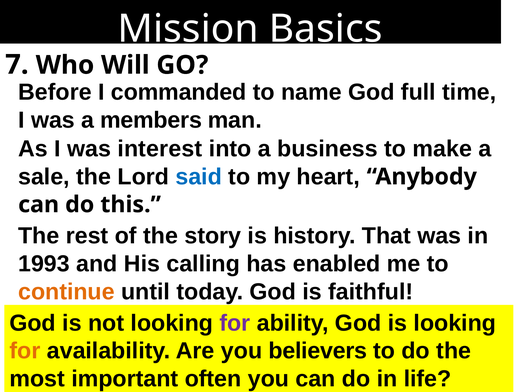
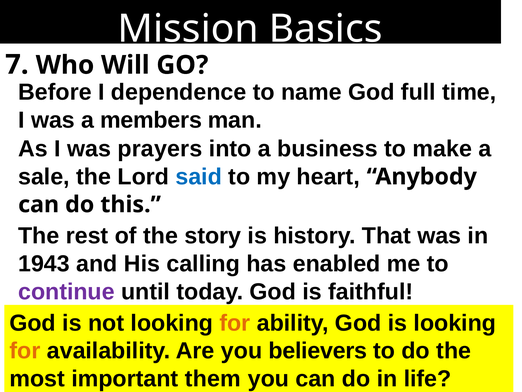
commanded: commanded -> dependence (179, 92)
interest: interest -> prayers (160, 149)
1993: 1993 -> 1943 (44, 263)
continue colour: orange -> purple (66, 291)
for colour: purple -> orange (235, 323)
often: often -> them (213, 378)
